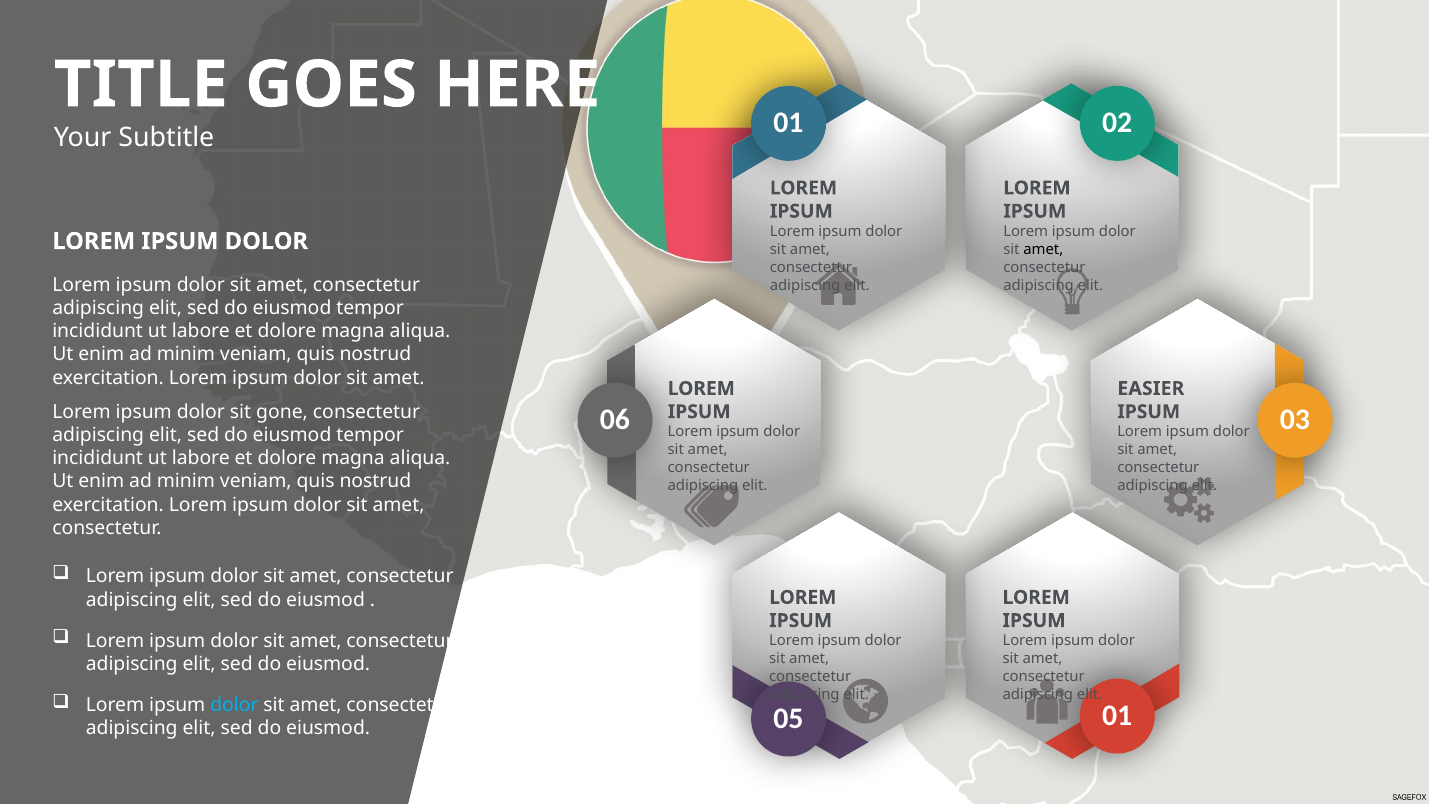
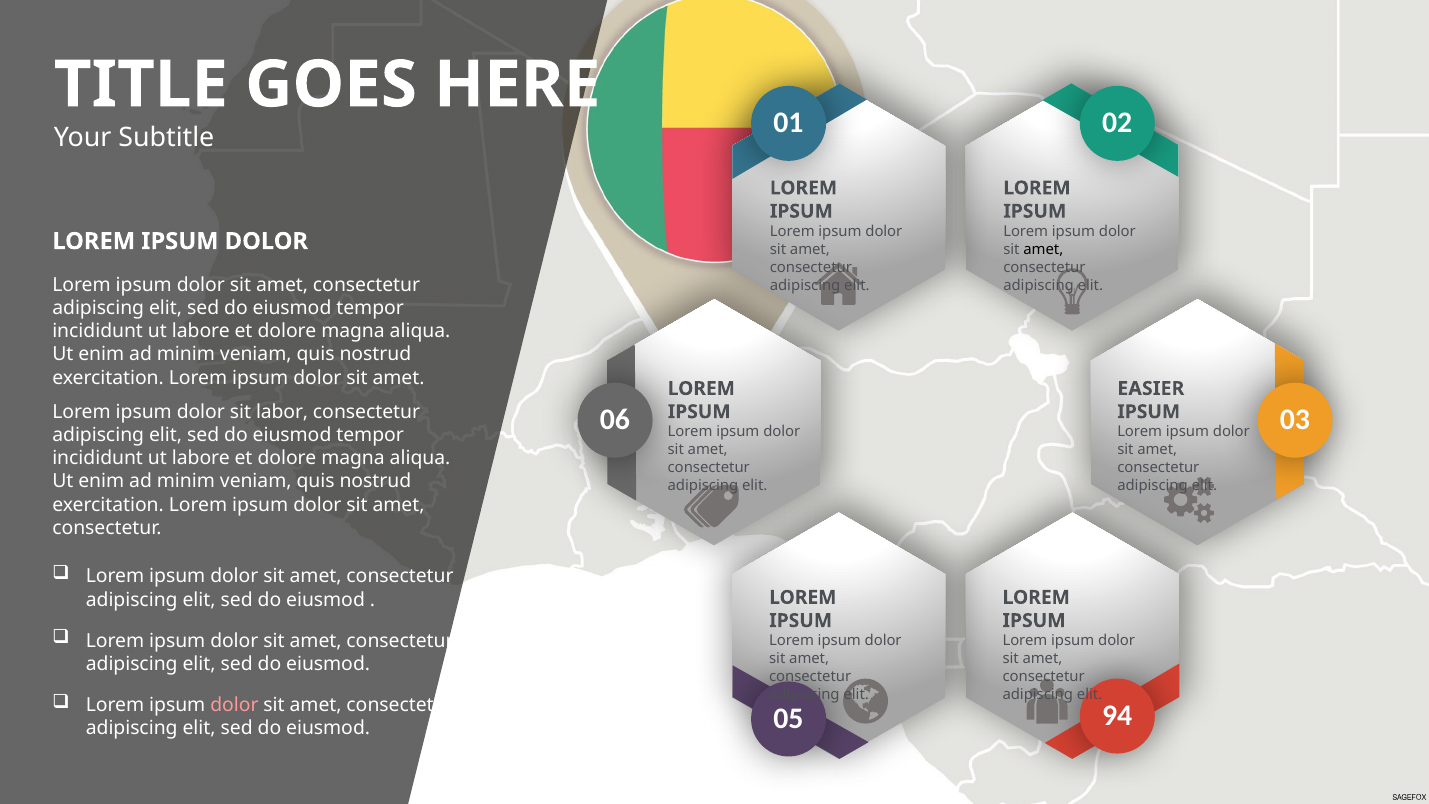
gone: gone -> labor (282, 412)
dolor colour: light blue -> pink (234, 705)
05 01: 01 -> 94 (1117, 715)
